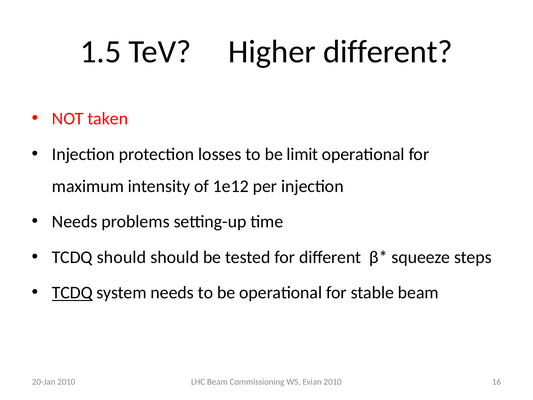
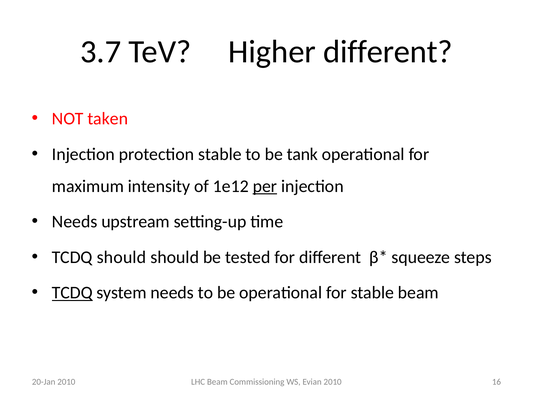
1.5: 1.5 -> 3.7 (101, 52)
protection losses: losses -> stable (220, 154)
limit: limit -> tank (302, 154)
per underline: none -> present (265, 186)
problems: problems -> upstream (136, 222)
